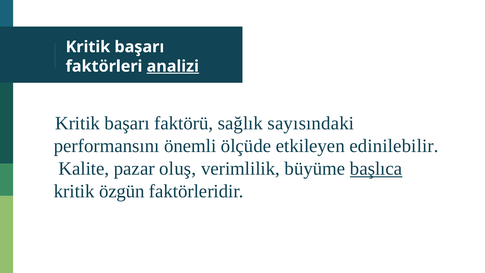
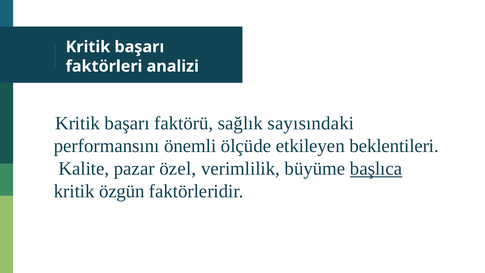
analizi underline: present -> none (173, 66)
edinilebilir: edinilebilir -> beklentileri (394, 146)
oluş: oluş -> özel (178, 169)
